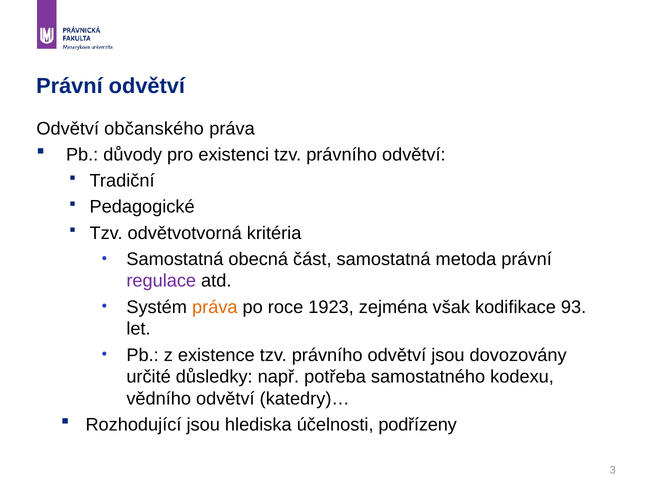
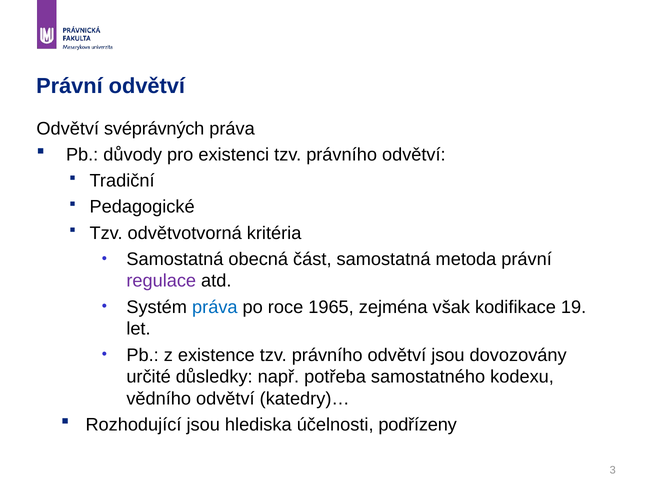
občanského: občanského -> svéprávných (154, 129)
práva colour: orange -> blue (215, 307)
1923: 1923 -> 1965 (331, 307)
93: 93 -> 19 (574, 307)
